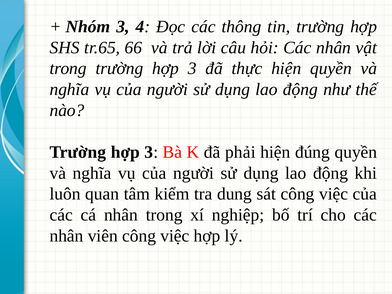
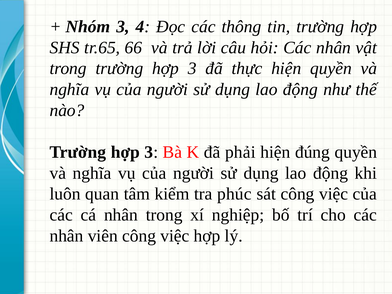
dung: dung -> phúc (234, 194)
